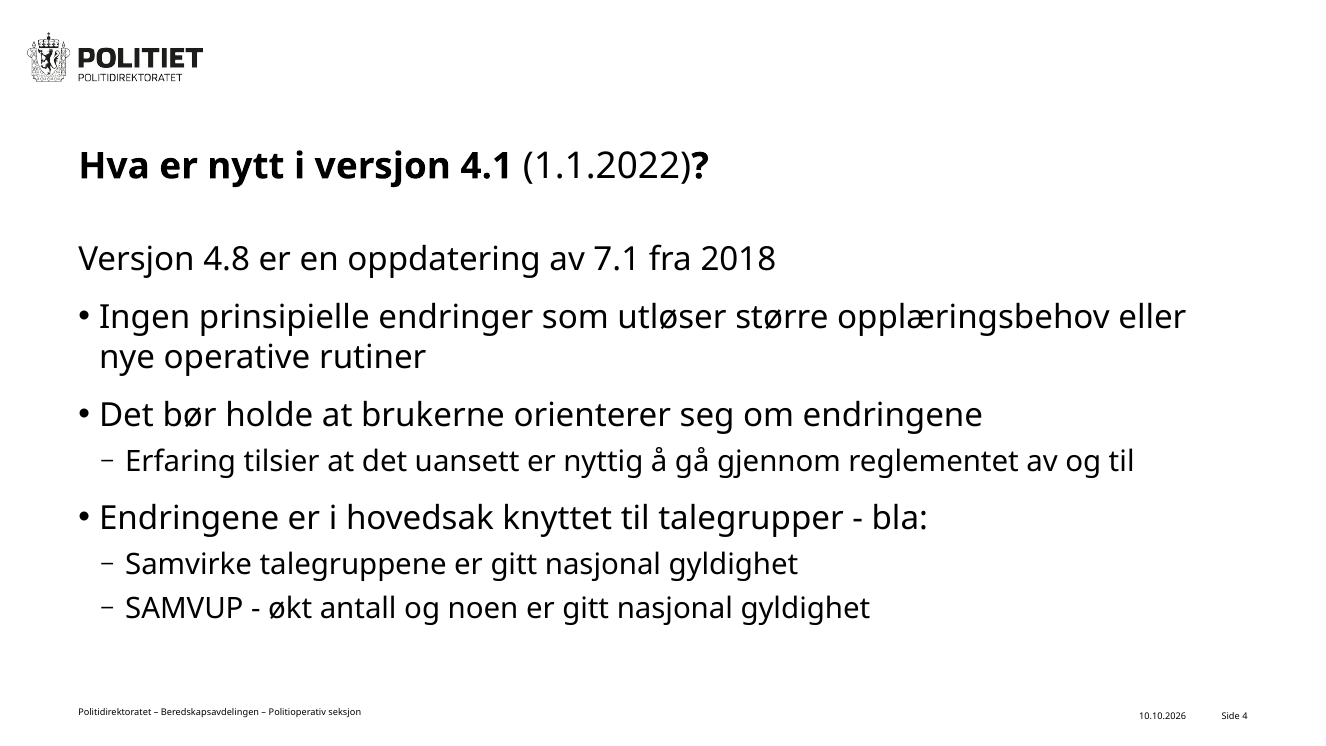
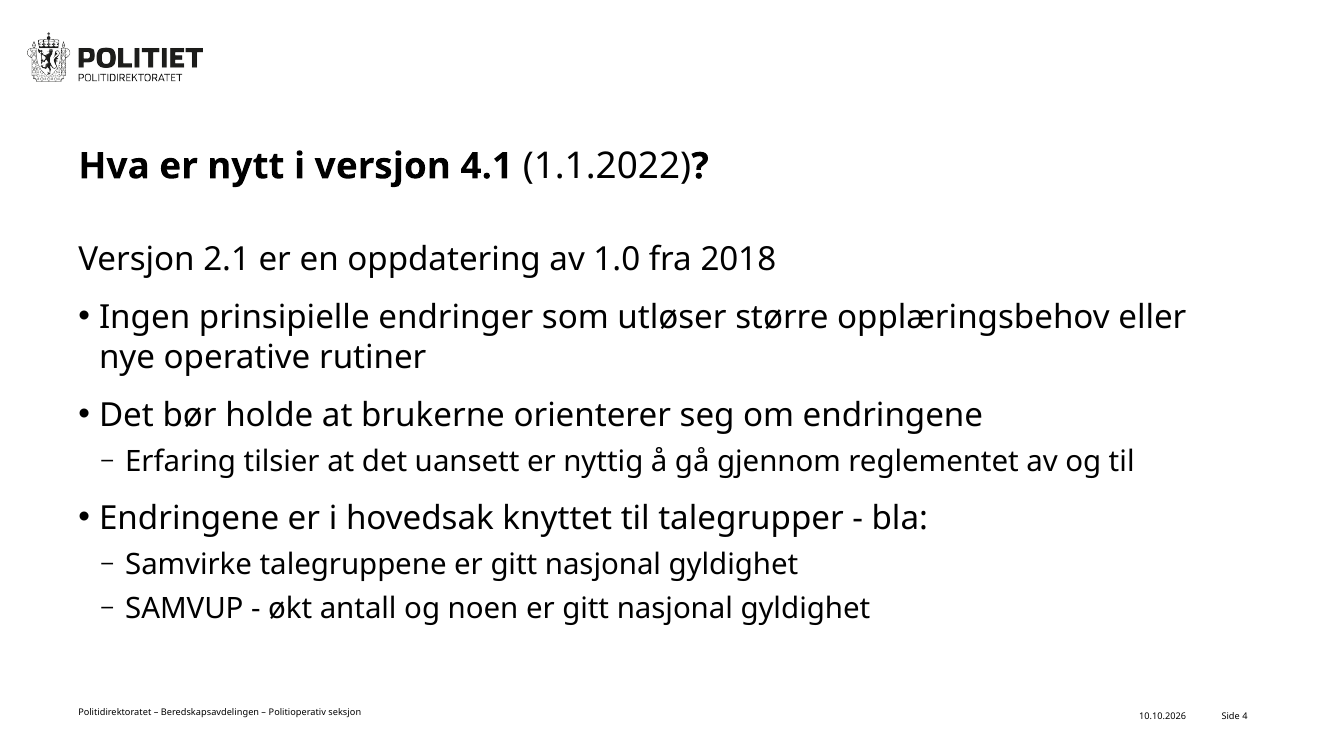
4.8: 4.8 -> 2.1 (227, 259)
7.1: 7.1 -> 1.0 (617, 259)
